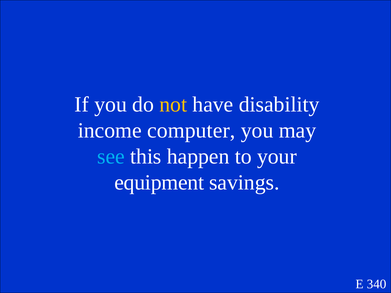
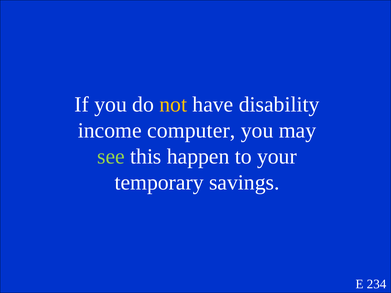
see colour: light blue -> light green (111, 157)
equipment: equipment -> temporary (159, 183)
340: 340 -> 234 (377, 284)
